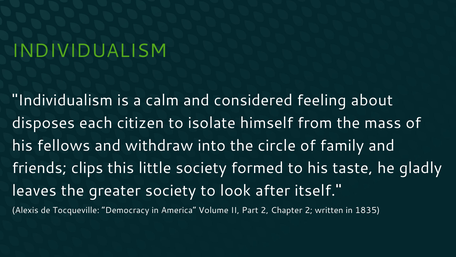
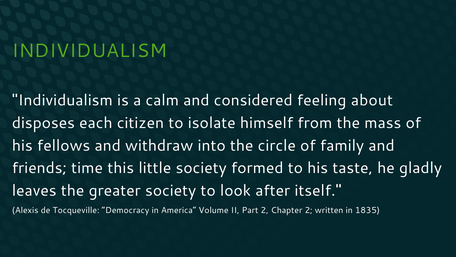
clips: clips -> time (87, 168)
